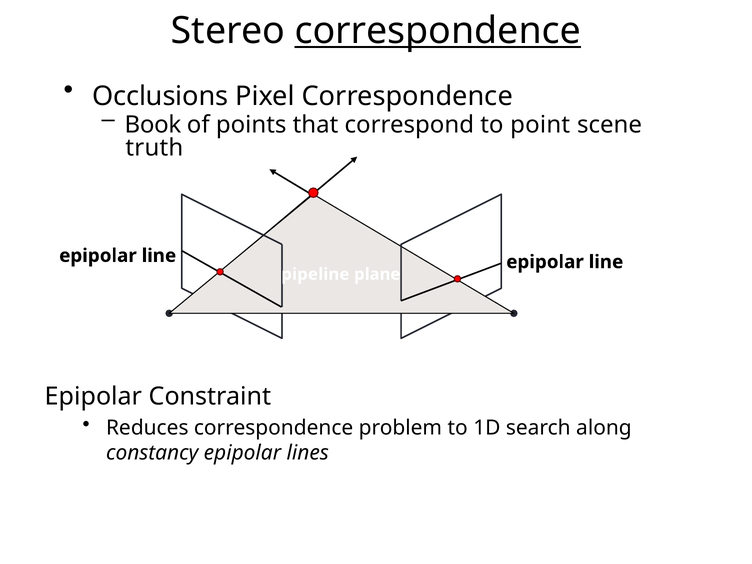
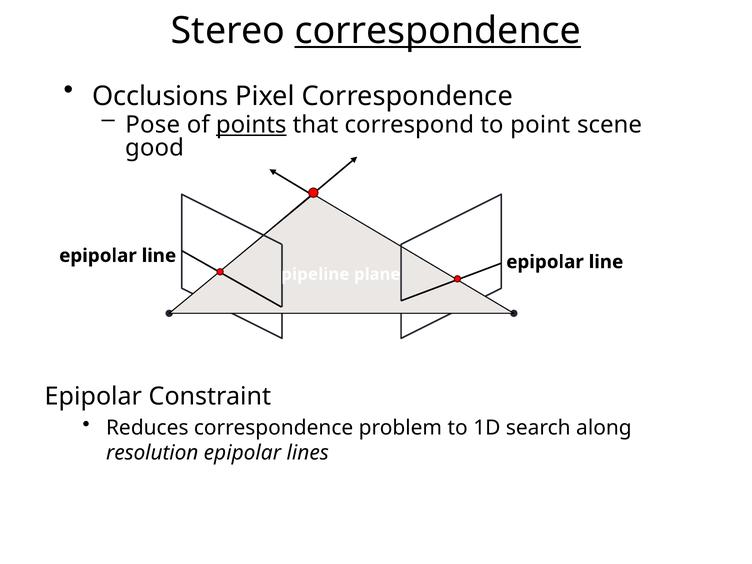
Book: Book -> Pose (153, 125)
points underline: none -> present (251, 125)
truth: truth -> good (154, 148)
constancy: constancy -> resolution (152, 453)
